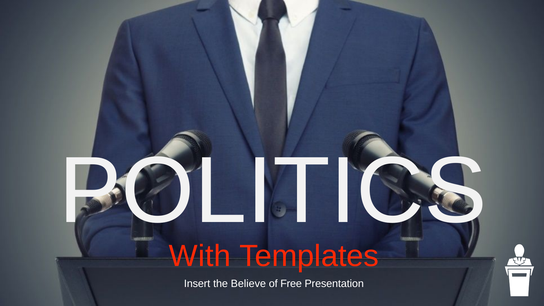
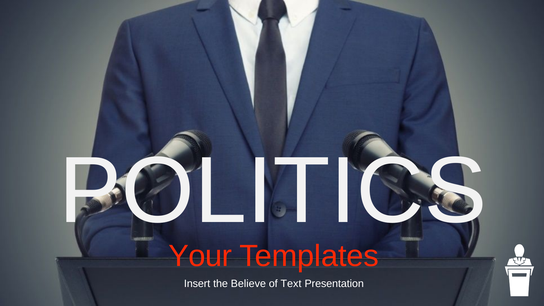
With: With -> Your (200, 256)
Free: Free -> Text (291, 284)
